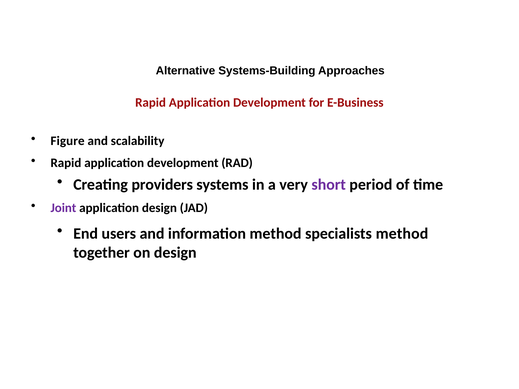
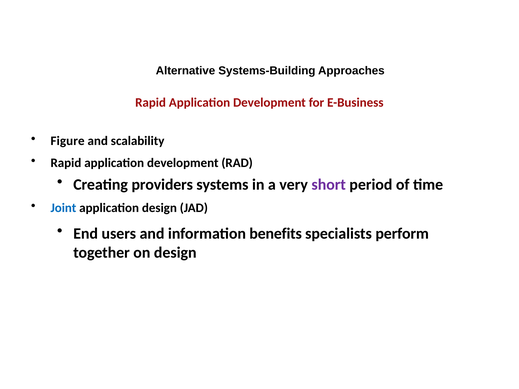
Joint colour: purple -> blue (63, 208)
information method: method -> benefits (276, 234)
specialists method: method -> perform (402, 234)
